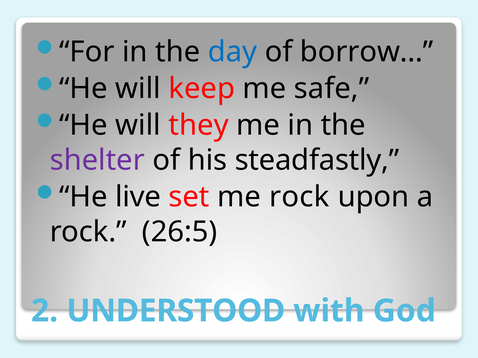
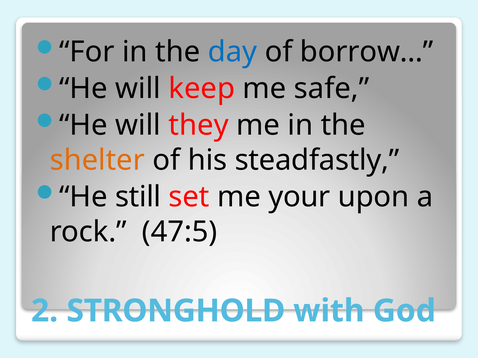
shelter colour: purple -> orange (97, 161)
live: live -> still (138, 197)
me rock: rock -> your (299, 197)
26:5: 26:5 -> 47:5 (180, 232)
UNDERSTOOD: UNDERSTOOD -> STRONGHOLD (176, 311)
